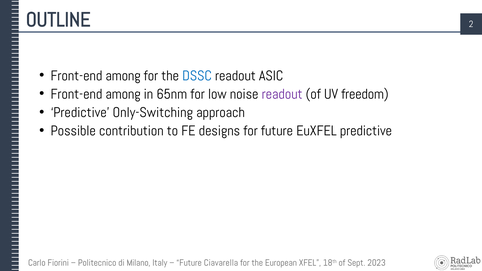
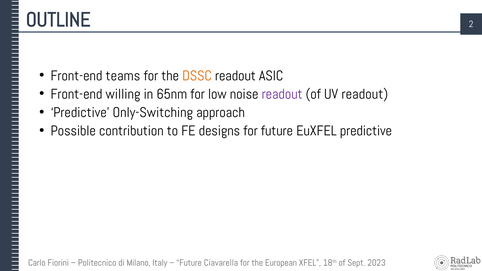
among: among -> teams (123, 76)
DSSC colour: blue -> orange (197, 76)
among: among -> willing (123, 94)
UV freedom: freedom -> readout (365, 94)
